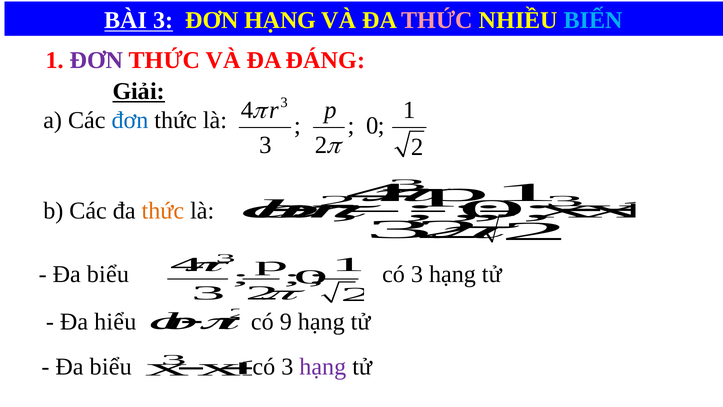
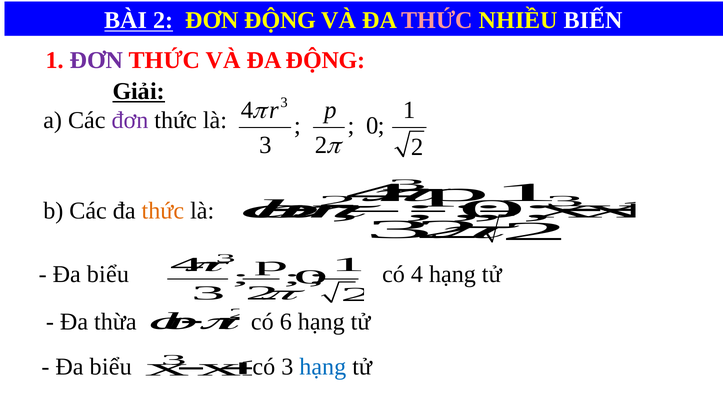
BÀI 3: 3 -> 2 (163, 20)
ĐƠN HẠNG: HẠNG -> ĐỘNG (280, 20)
BIẾN colour: light blue -> white (593, 20)
ĐA ĐÁNG: ĐÁNG -> ĐỘNG (326, 60)
đơn colour: blue -> purple (130, 120)
3: 3 -> 4 (417, 274)
hiểu: hiểu -> thừa (115, 322)
9: 9 -> 6 (286, 322)
hạng colour: purple -> blue (323, 367)
